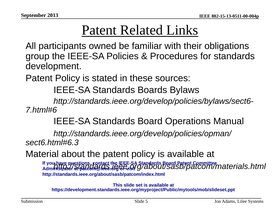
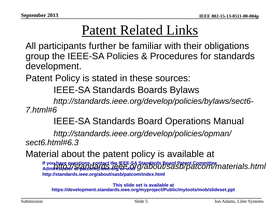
owned: owned -> further (103, 46)
